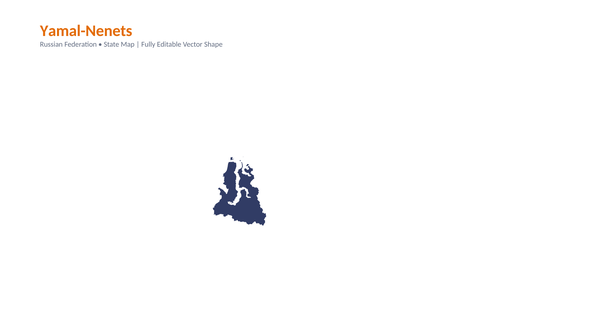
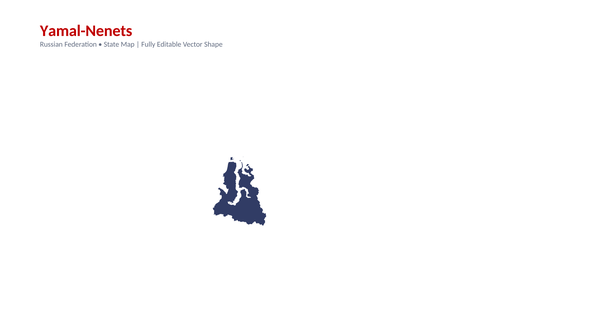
Yamal-Nenets colour: orange -> red (86, 31)
